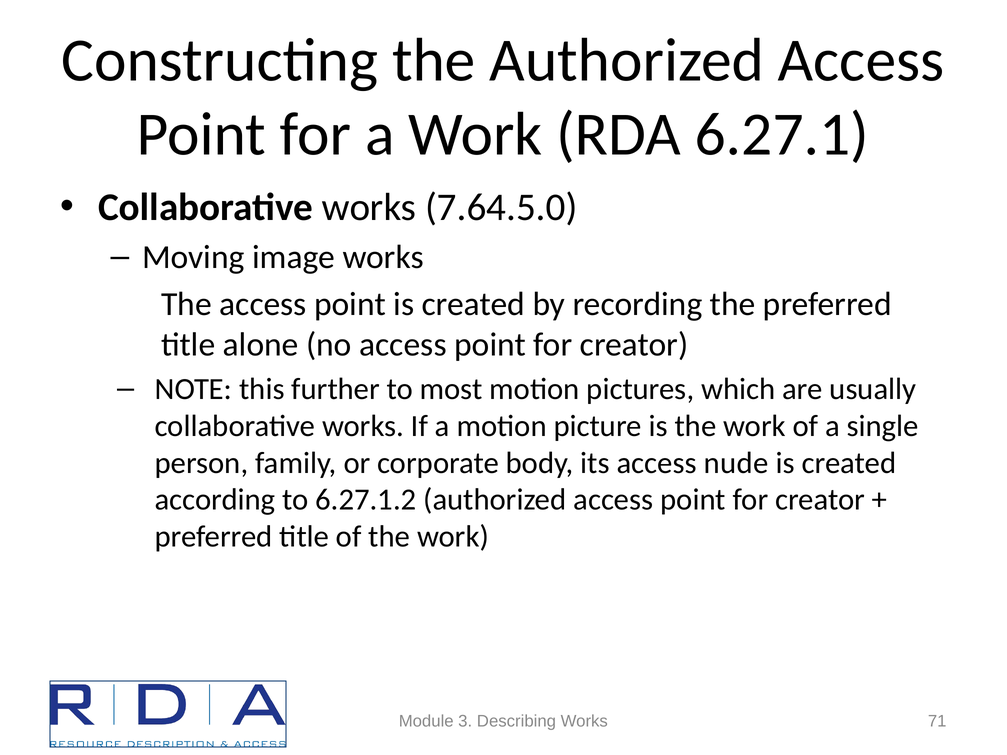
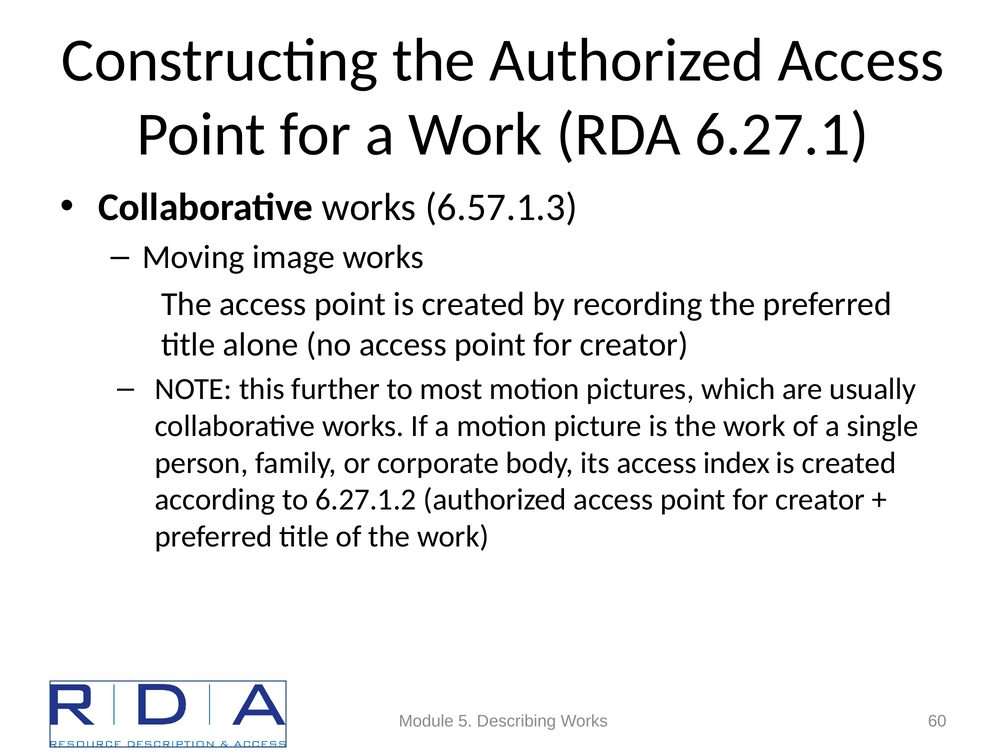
7.64.5.0: 7.64.5.0 -> 6.57.1.3 (501, 208)
nude: nude -> index (736, 463)
3: 3 -> 5 (465, 721)
71: 71 -> 60 (937, 721)
